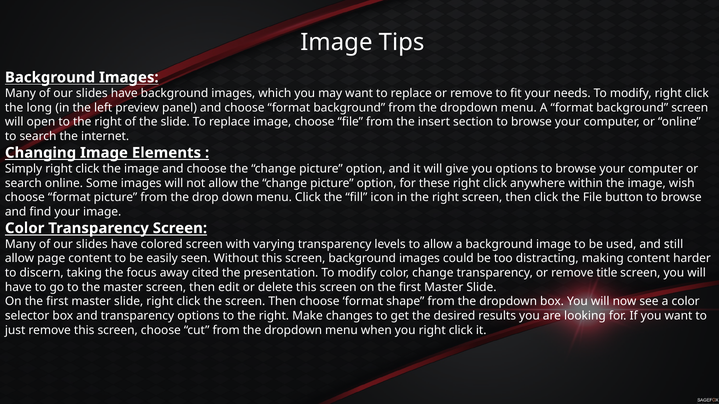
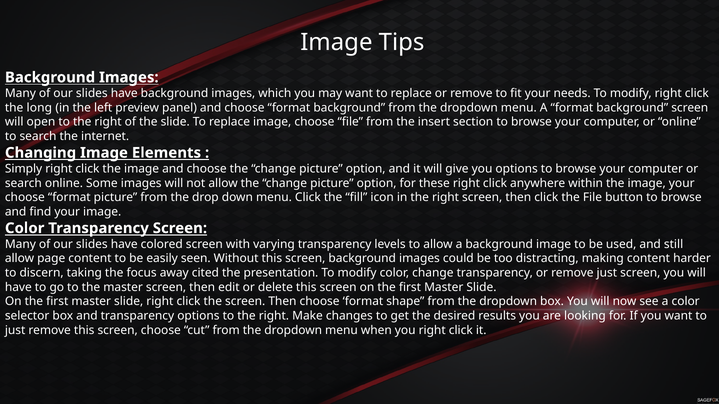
image wish: wish -> your (682, 183)
remove title: title -> just (607, 273)
